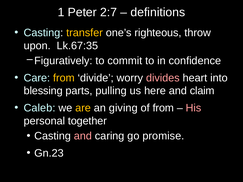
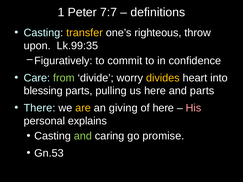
2:7: 2:7 -> 7:7 (109, 12)
Lk.67:35: Lk.67:35 -> Lk.99:35 (77, 46)
from colour: yellow -> light green (64, 78)
divides colour: pink -> yellow (163, 78)
and claim: claim -> parts (202, 91)
Caleb: Caleb -> There (40, 108)
of from: from -> here (163, 108)
together: together -> explains (87, 121)
and colour: pink -> light green (83, 136)
Gn.23: Gn.23 -> Gn.53 (49, 153)
